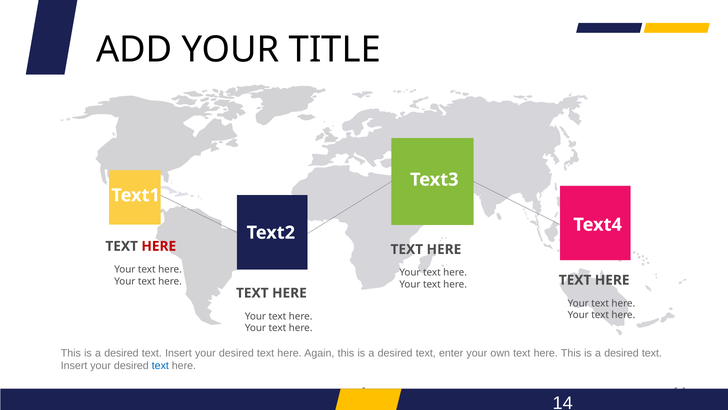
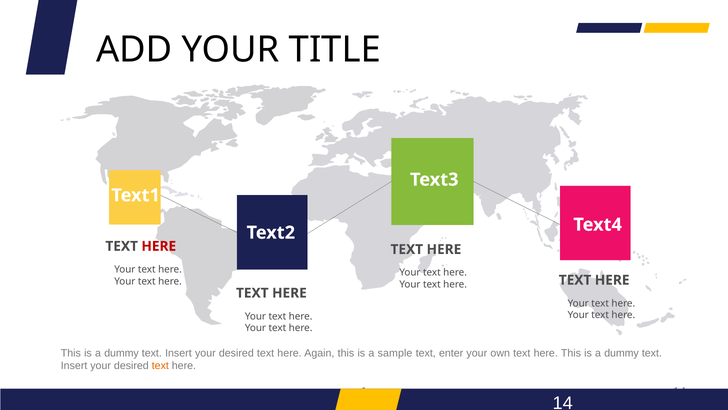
desired: desired -> dummy (121, 353)
desired: desired -> sample (395, 353)
desired: desired -> dummy (622, 353)
text colour: blue -> orange (160, 365)
